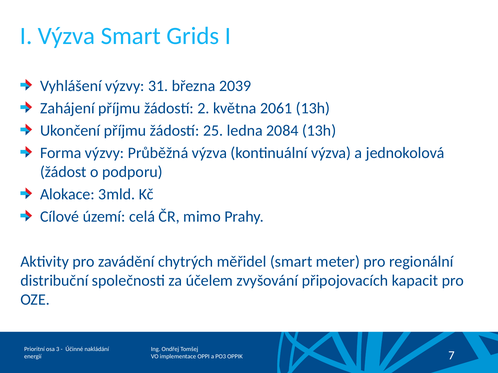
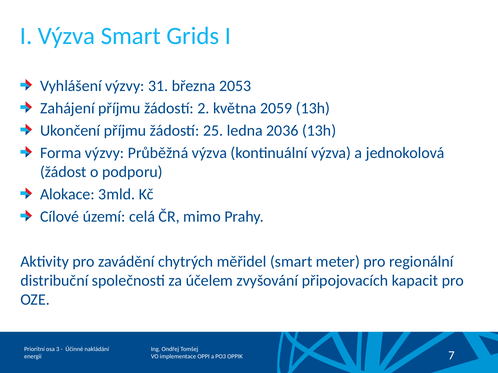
2039: 2039 -> 2053 (235, 86)
2061: 2061 -> 2059 (276, 108)
2084: 2084 -> 2036 (282, 131)
